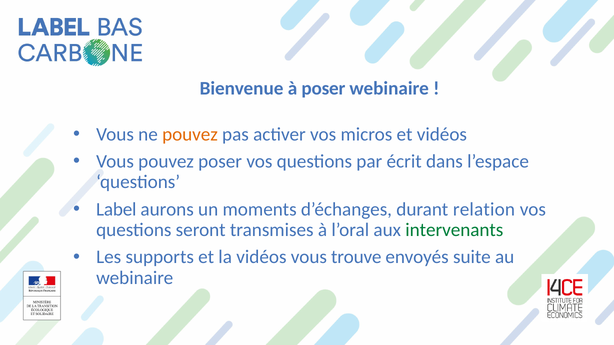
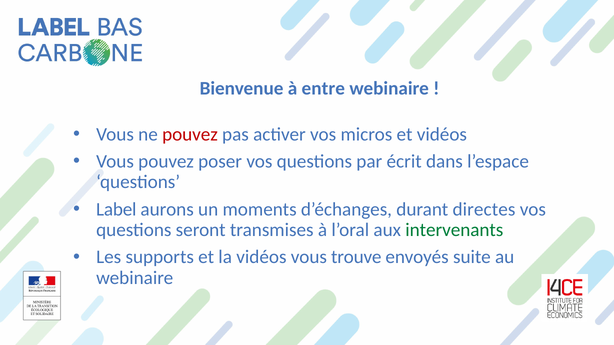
à poser: poser -> entre (323, 89)
pouvez colour: orange -> red (190, 134)
relation: relation -> directes (484, 209)
